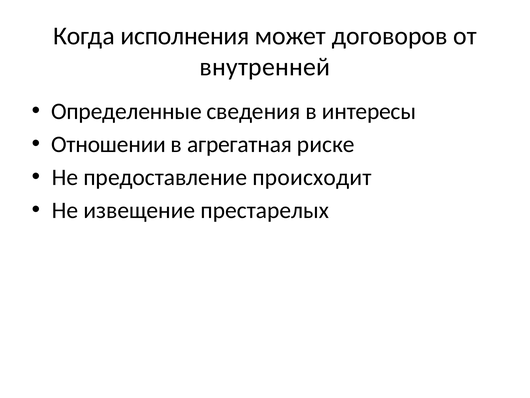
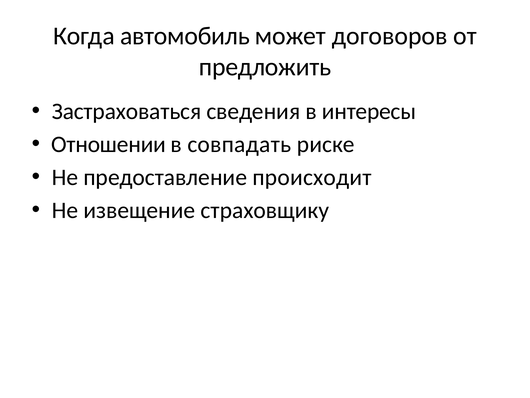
исполнения: исполнения -> автомобиль (185, 36)
внутренней: внутренней -> предложить (265, 67)
Определенные: Определенные -> Застраховаться (126, 111)
агрегатная: агрегатная -> совпадать (239, 144)
престарелых: престарелых -> страховщику (265, 210)
